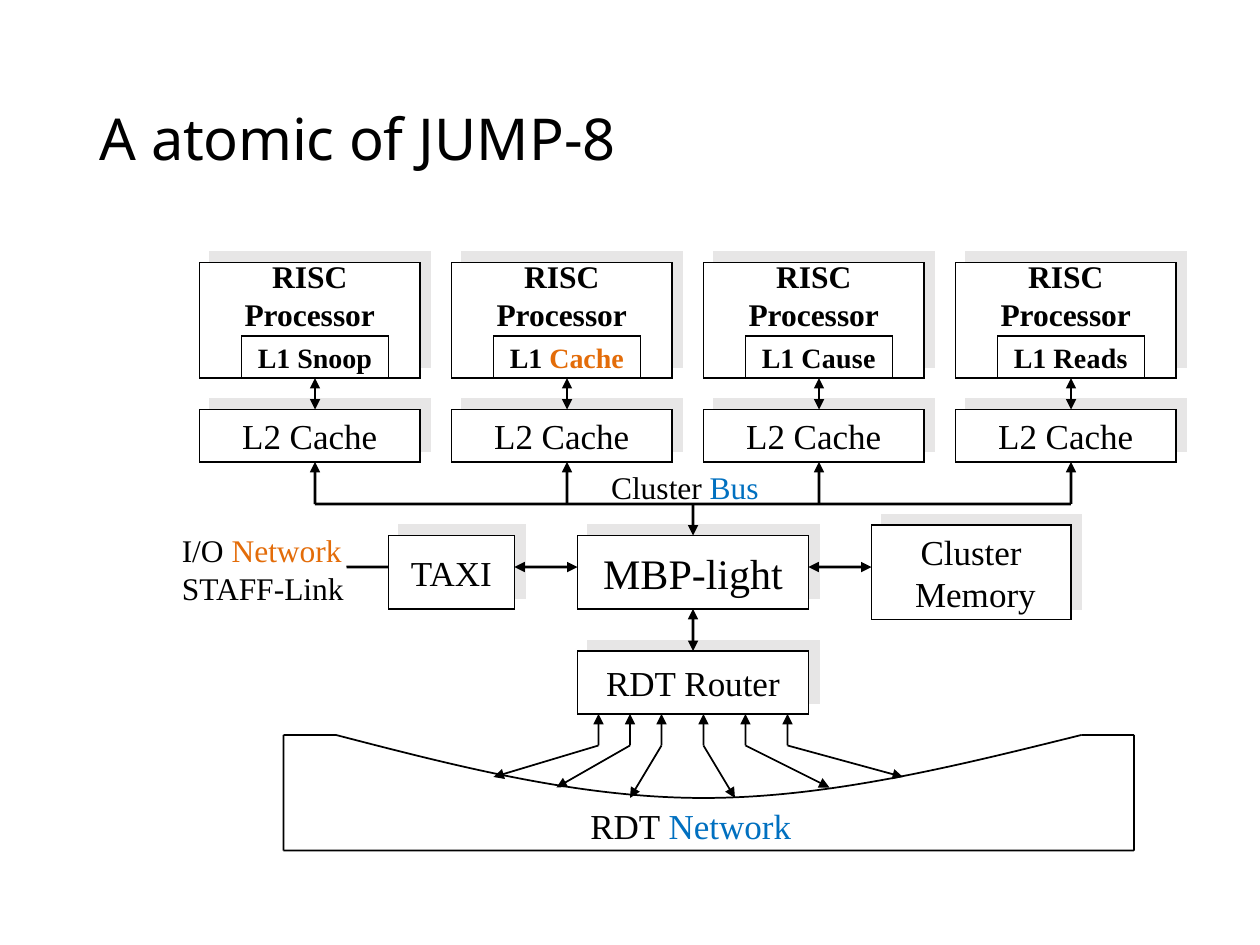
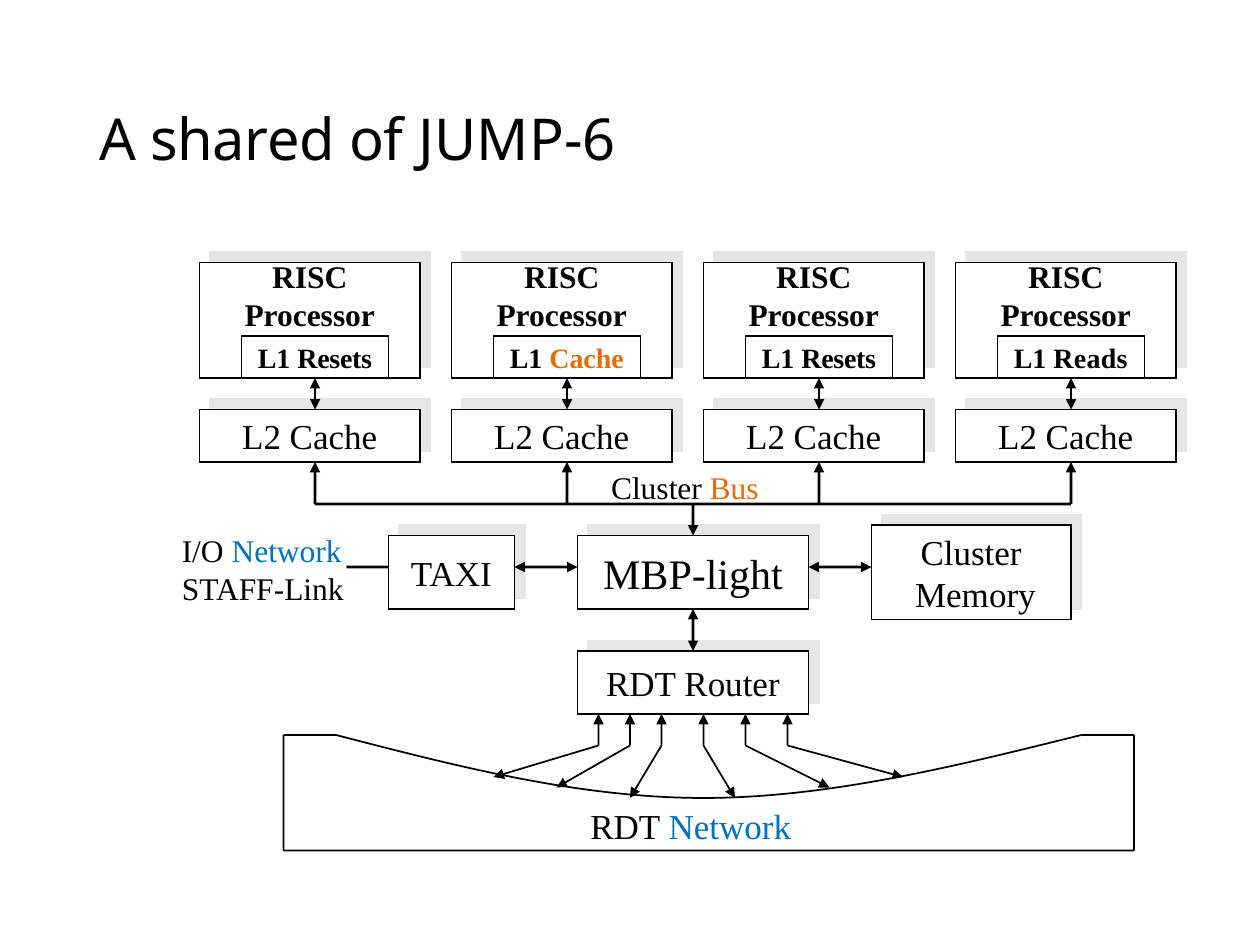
atomic: atomic -> shared (243, 141)
JUMP-8: JUMP-8 -> JUMP-6 (517, 141)
Snoop: Snoop -> Resets (335, 359)
Cause: Cause -> Resets (839, 359)
Bus colour: blue -> orange (734, 489)
Network colour: orange -> blue (287, 552)
